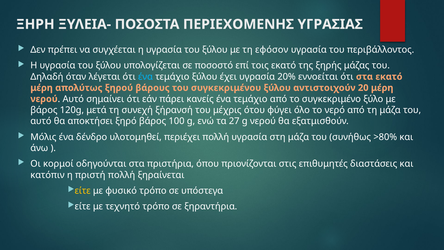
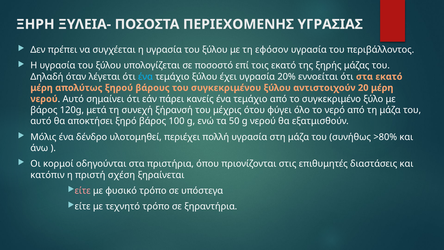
27: 27 -> 50 (234, 121)
πριστή πολλή: πολλή -> σχέση (122, 175)
είτε colour: yellow -> pink (83, 191)
